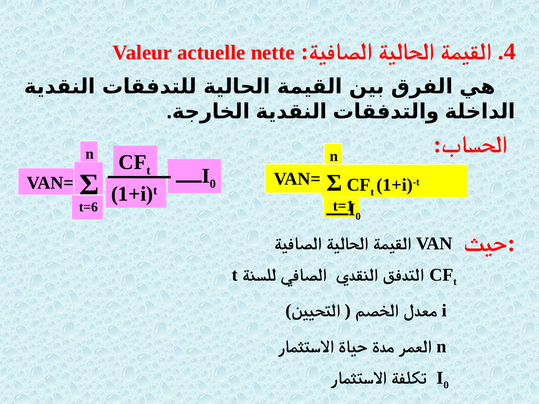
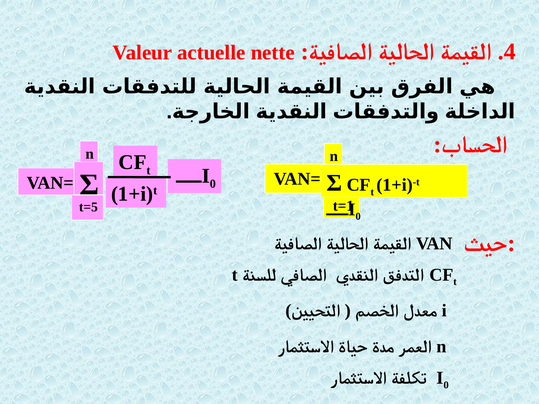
t=6: t=6 -> t=5 (88, 207)
